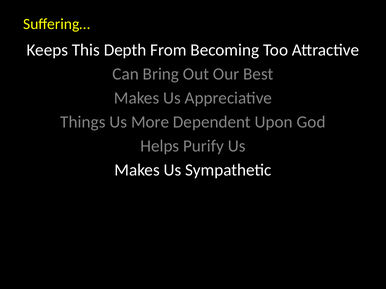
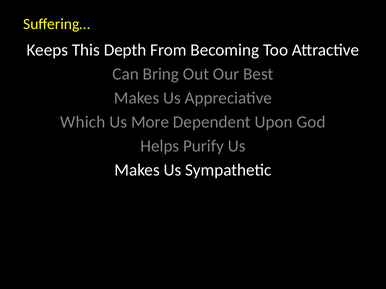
Things: Things -> Which (83, 122)
